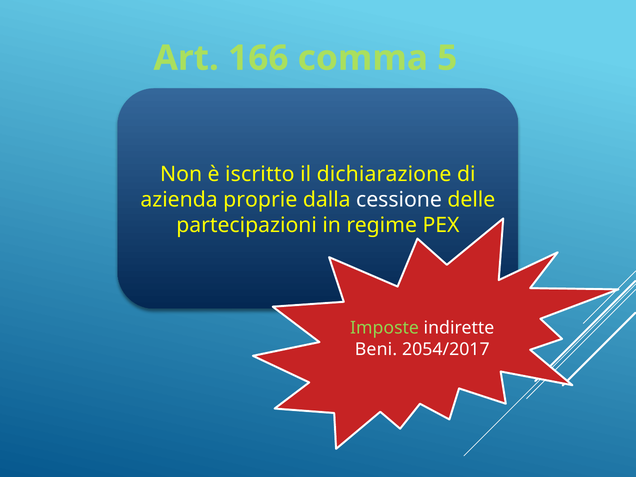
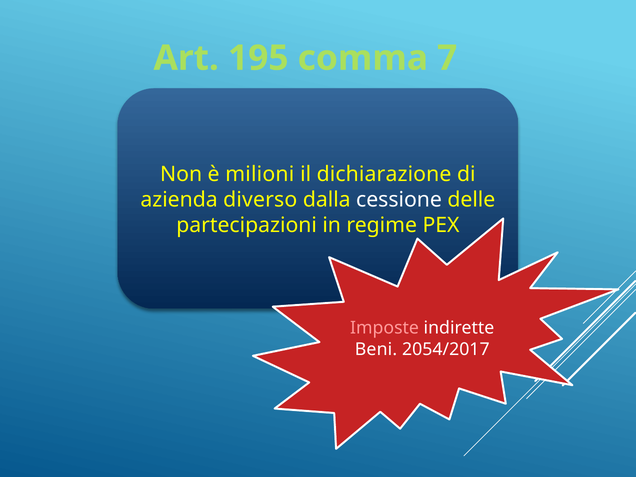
166: 166 -> 195 (258, 58)
5: 5 -> 7 (447, 58)
iscritto: iscritto -> milioni (260, 174)
proprie: proprie -> diverso (260, 200)
Imposte colour: light green -> pink (385, 328)
